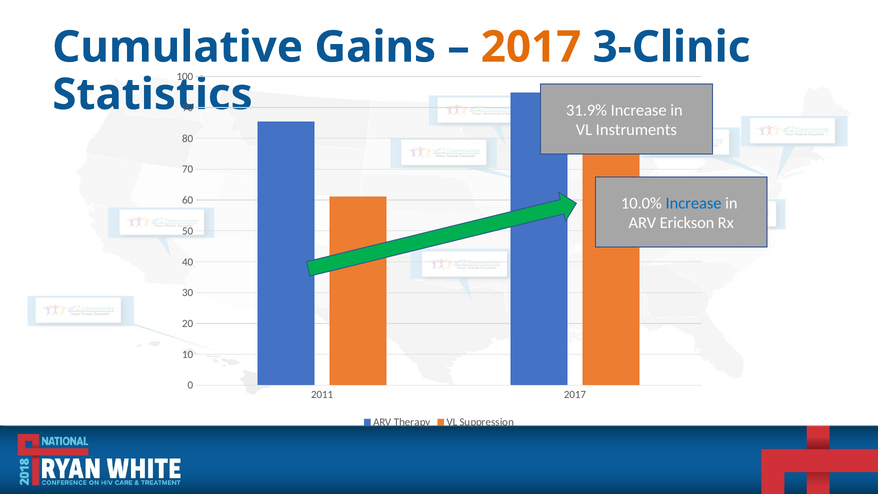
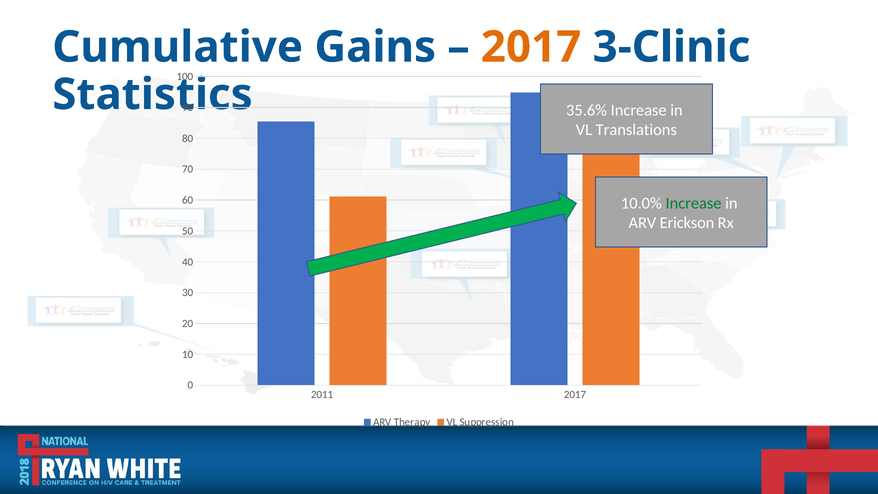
31.9%: 31.9% -> 35.6% (587, 110)
Instruments: Instruments -> Translations (636, 130)
Increase colour: blue -> green (694, 203)
